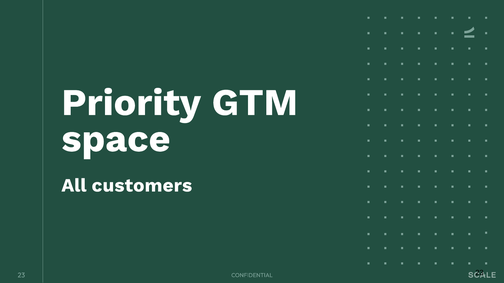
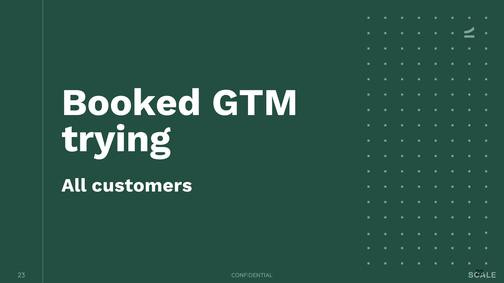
Priority: Priority -> Booked (131, 103)
space: space -> trying (116, 139)
